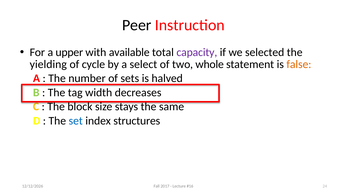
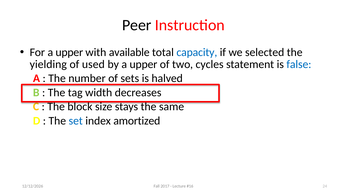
capacity colour: purple -> blue (197, 52)
cycle: cycle -> used (93, 64)
by a select: select -> upper (143, 64)
whole: whole -> cycles (210, 64)
false colour: orange -> blue (299, 64)
structures: structures -> amortized (137, 121)
